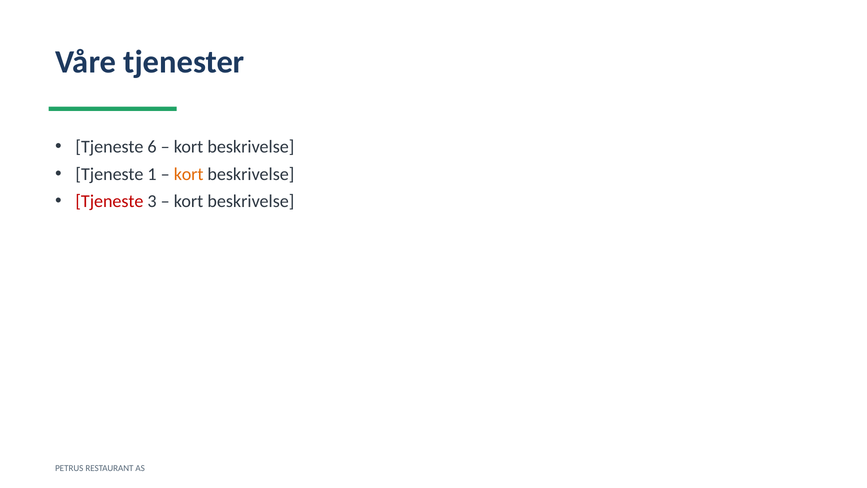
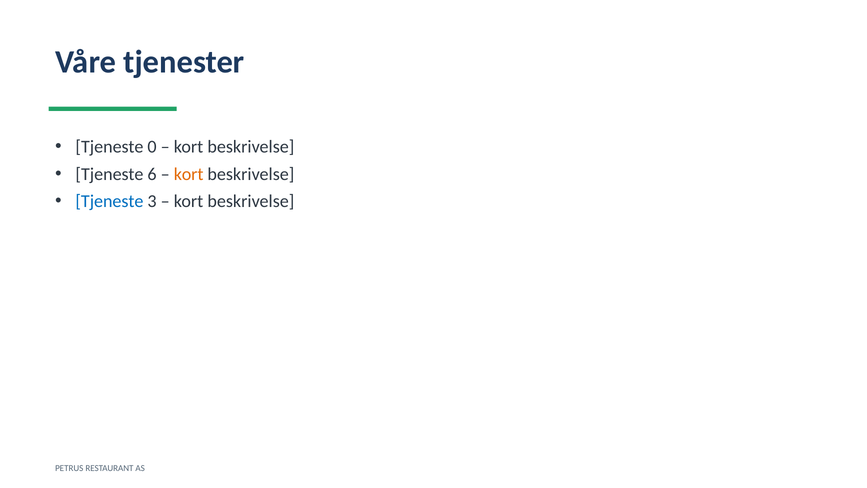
6: 6 -> 0 (152, 147)
1: 1 -> 6 (152, 174)
Tjeneste colour: red -> blue (109, 201)
